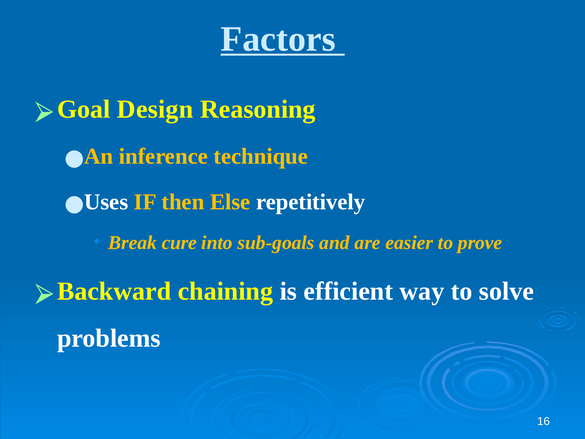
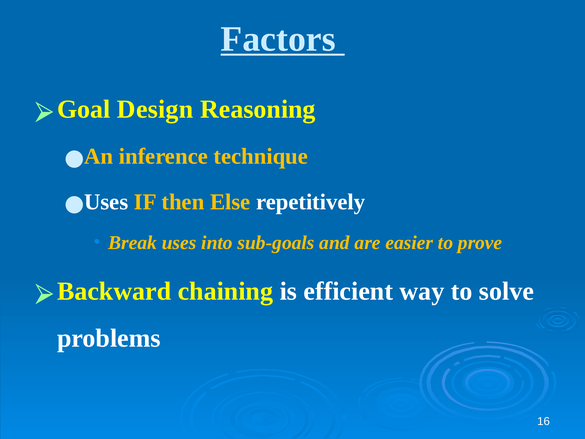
Break cure: cure -> uses (179, 243)
